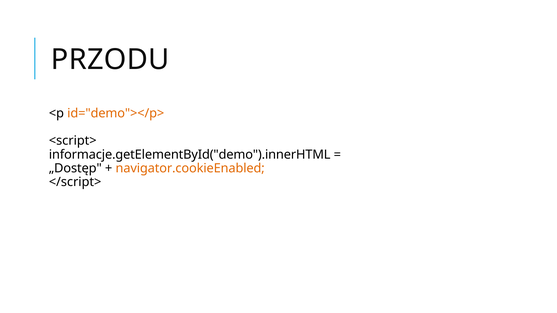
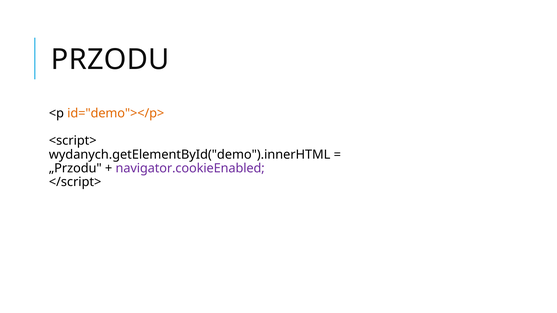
informacje.getElementById("demo").innerHTML: informacje.getElementById("demo").innerHTML -> wydanych.getElementById("demo").innerHTML (190, 155)
„Dostęp: „Dostęp -> „Przodu (75, 168)
navigator.cookieEnabled colour: orange -> purple (190, 168)
